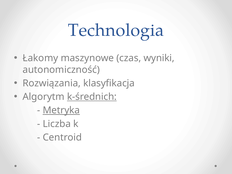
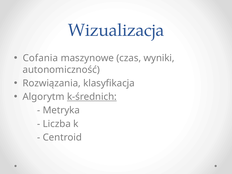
Technologia: Technologia -> Wizualizacja (116, 30)
Łakomy: Łakomy -> Cofania (40, 58)
Metryka underline: present -> none (61, 110)
